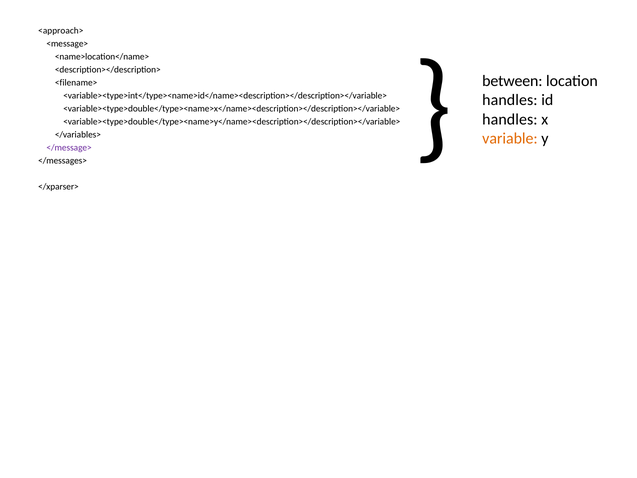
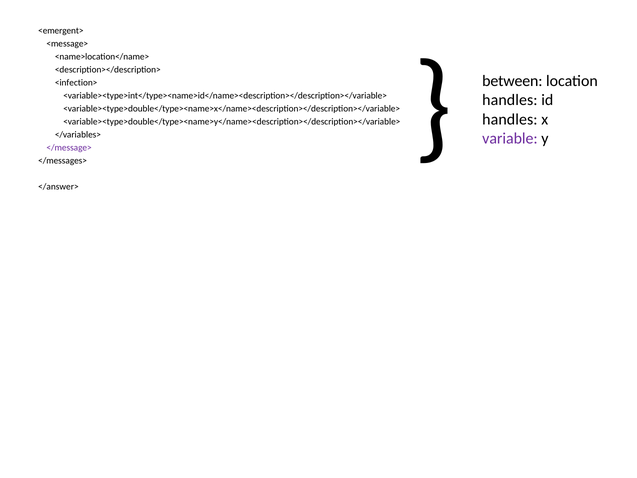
<approach>: <approach> -> <emergent> (61, 31)
<filename>: <filename> -> <infection> (76, 83)
variable colour: orange -> purple (510, 138)
</xparser>: </xparser> -> </answer> (58, 187)
